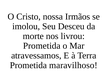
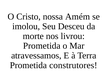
Irmãos: Irmãos -> Amém (78, 17)
maravilhoso: maravilhoso -> construtores (73, 65)
